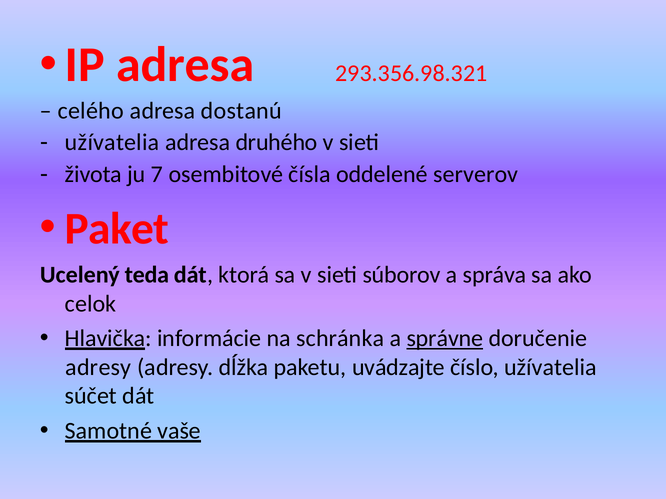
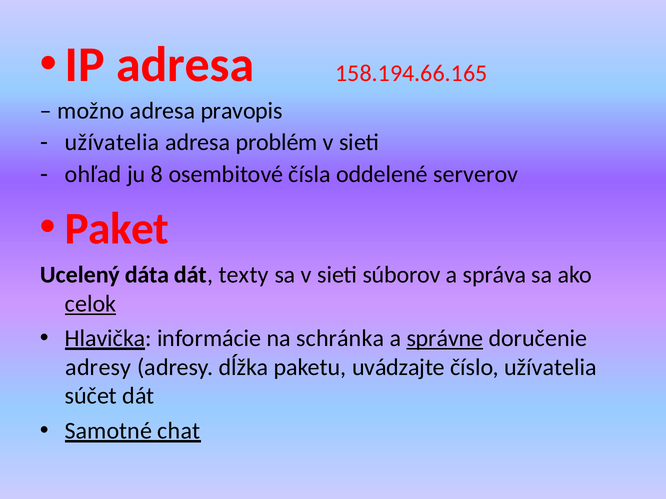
293.356.98.321: 293.356.98.321 -> 158.194.66.165 (411, 73)
celého: celého -> možno (91, 111)
dostanú: dostanú -> pravopis (242, 111)
druhého: druhého -> problém (277, 143)
života: života -> ohľad (93, 175)
7: 7 -> 8 (157, 175)
teda: teda -> dáta (147, 275)
ktorá: ktorá -> texty (244, 275)
celok underline: none -> present (91, 304)
vaše: vaše -> chat (179, 431)
